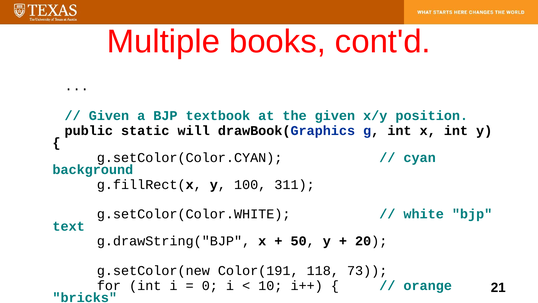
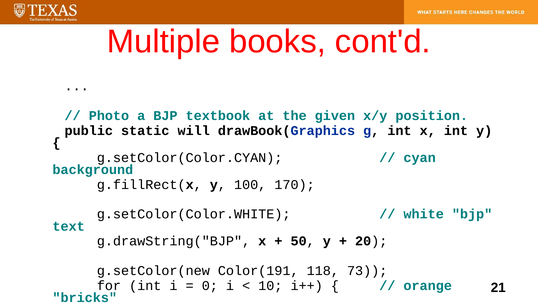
Given: Given -> Photo (109, 116)
311: 311 -> 170 (295, 184)
